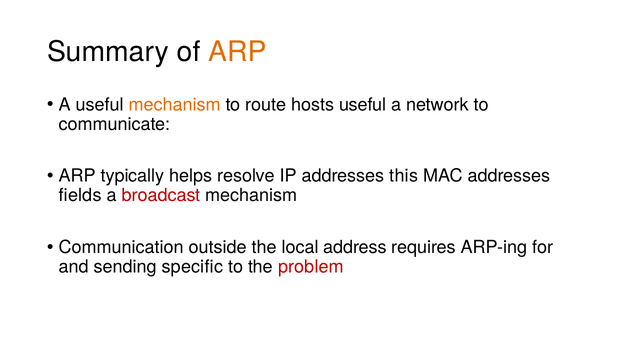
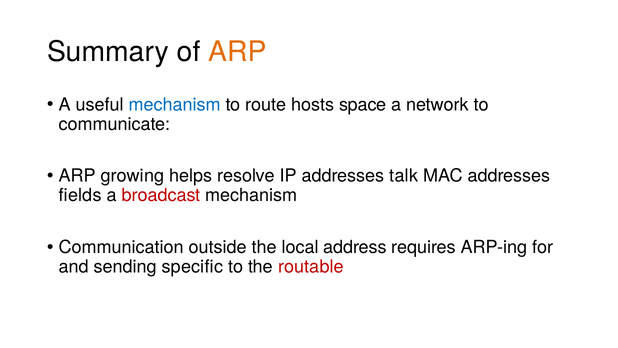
mechanism colour: orange -> blue (175, 104)
hosts useful: useful -> space (363, 104)
typically: typically -> growing (132, 176)
this: this -> talk (404, 176)
problem: problem -> routable (311, 267)
